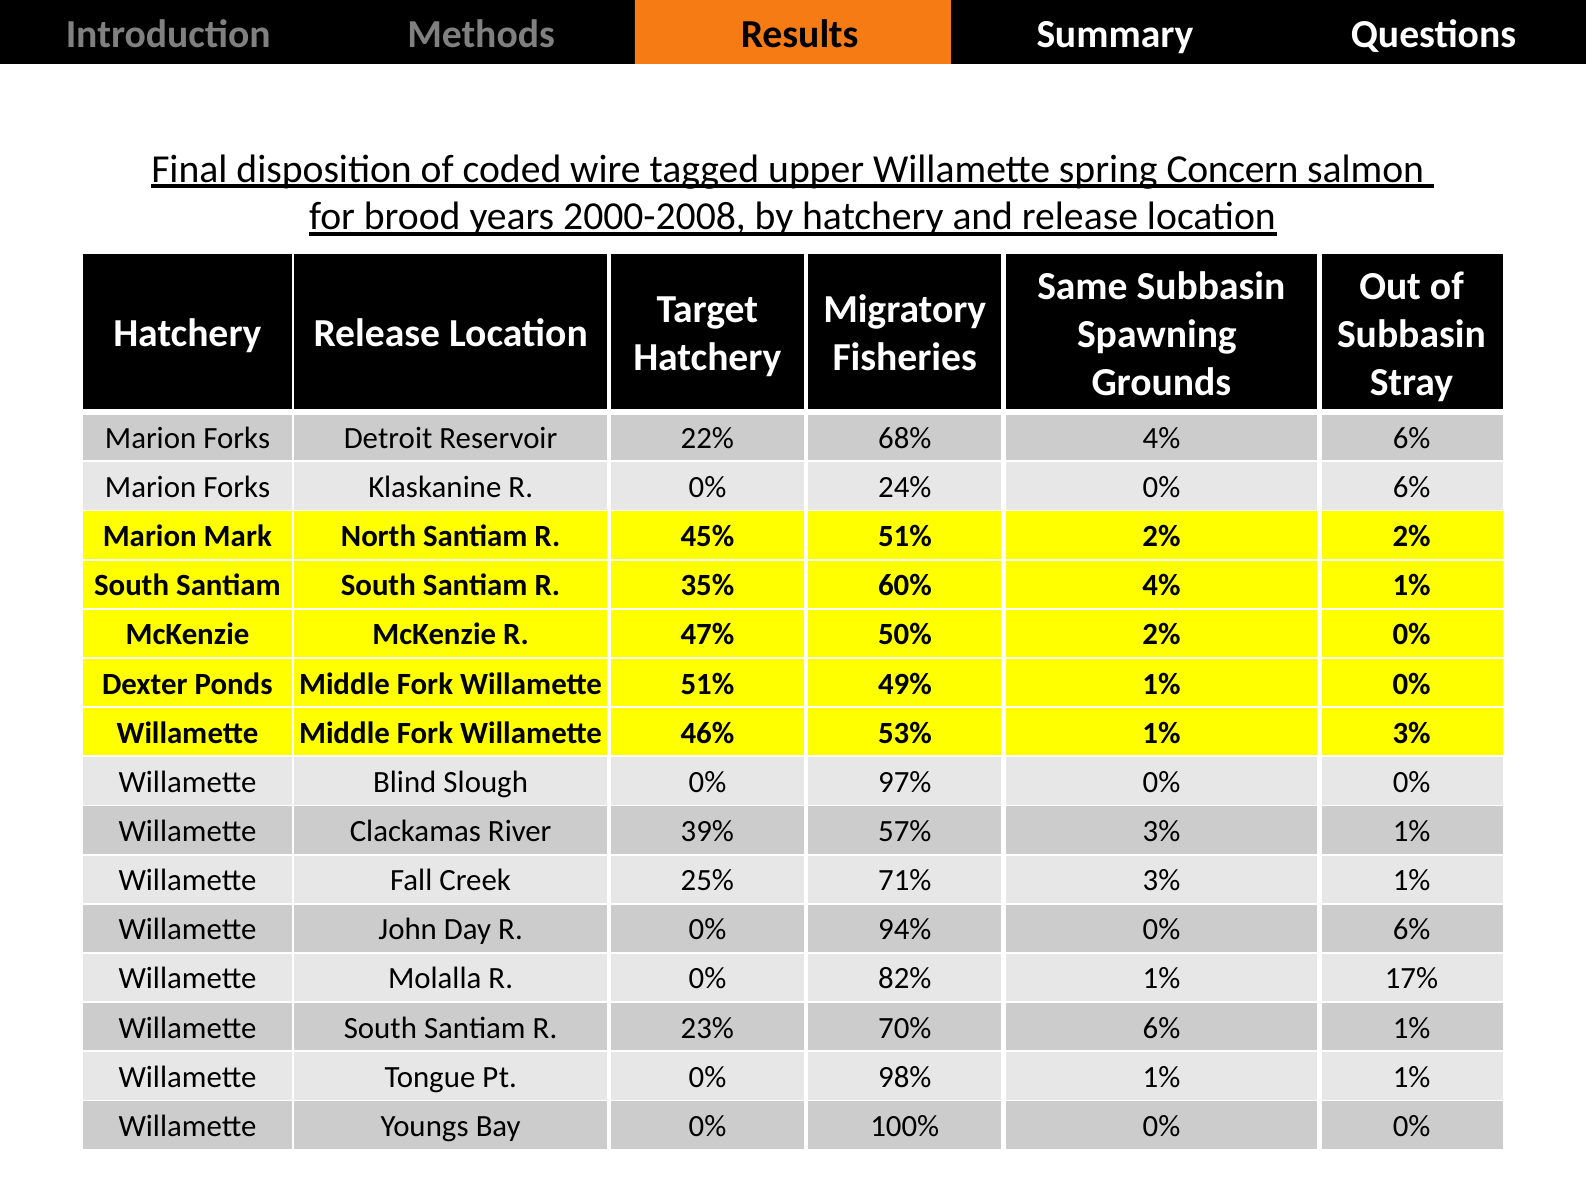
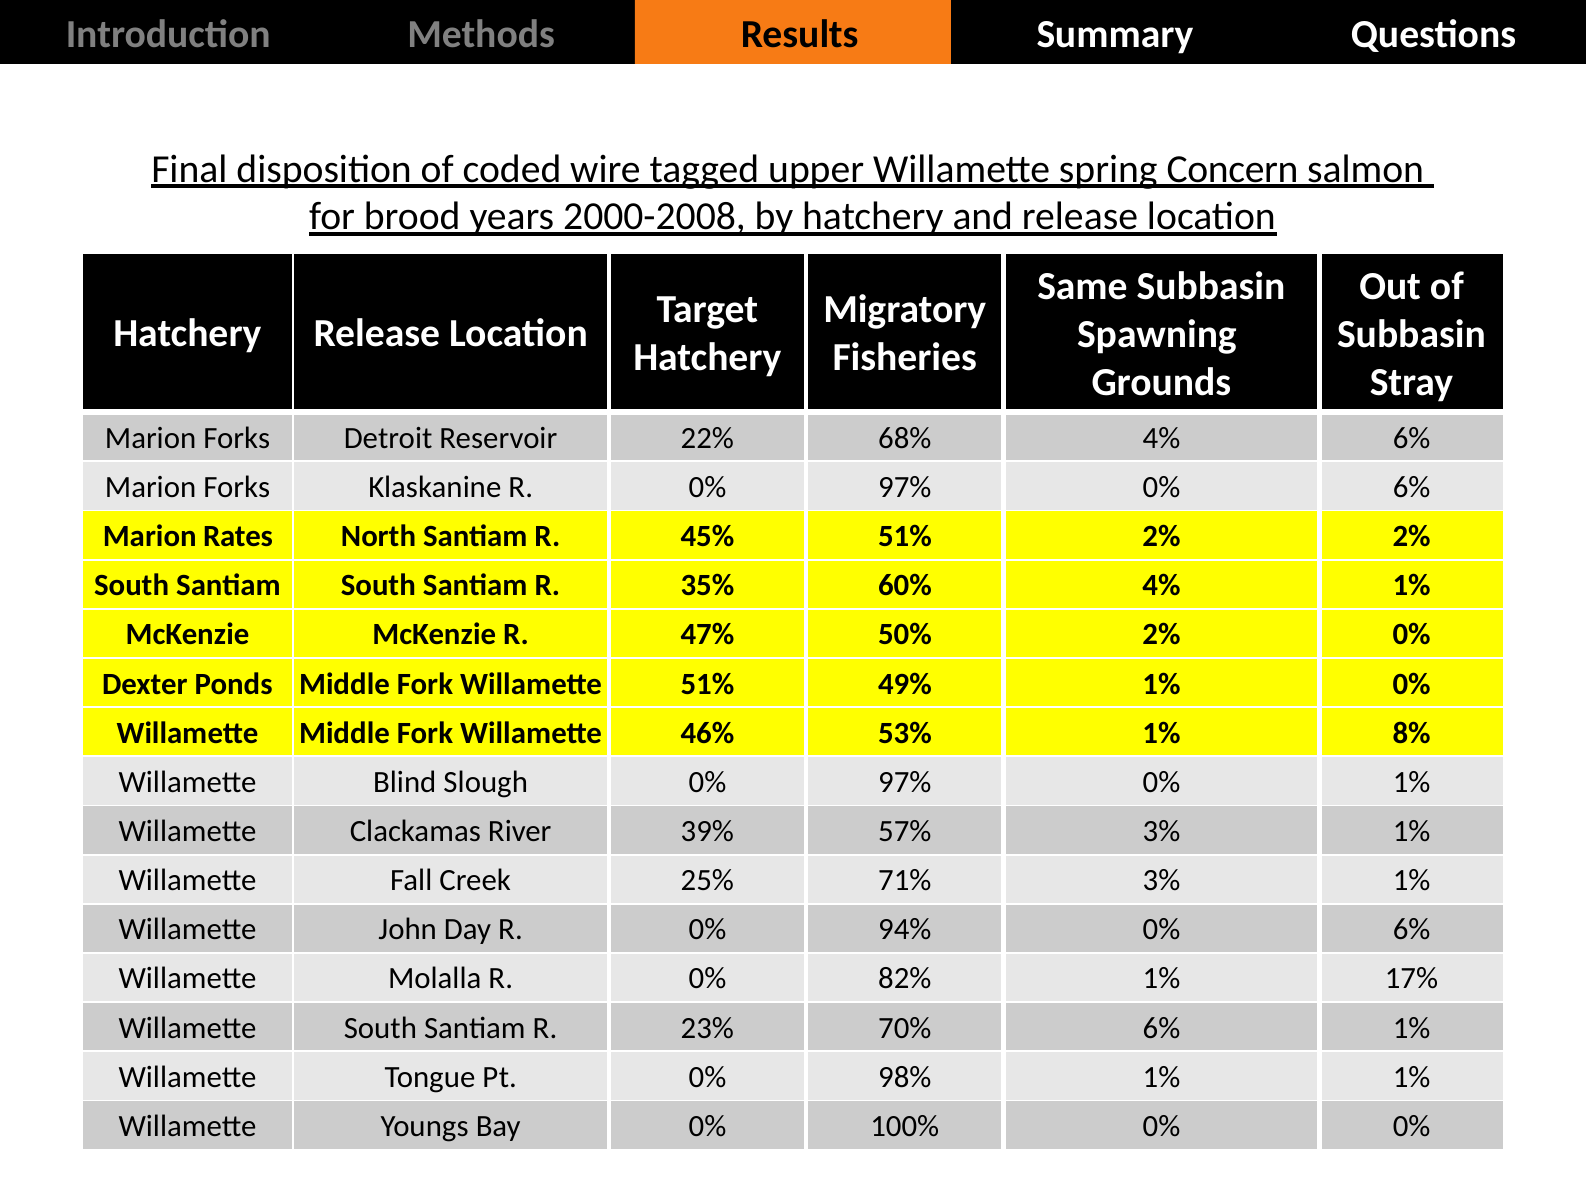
R 0% 24%: 24% -> 97% (905, 487)
Mark: Mark -> Rates (238, 536)
1% 3%: 3% -> 8% (1412, 733)
97% 0% 0%: 0% -> 1% (1412, 782)
